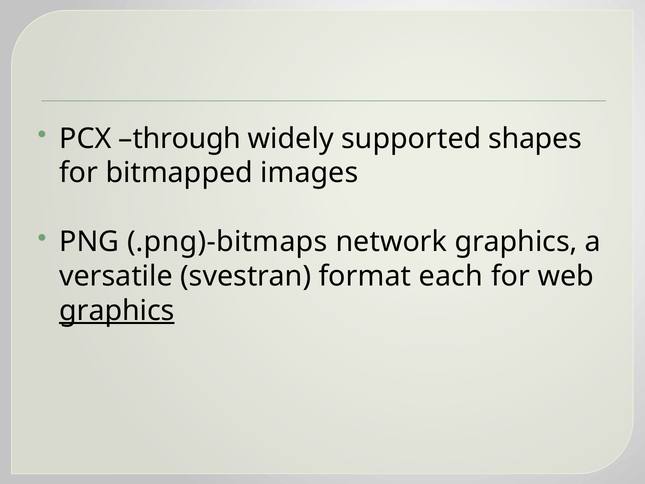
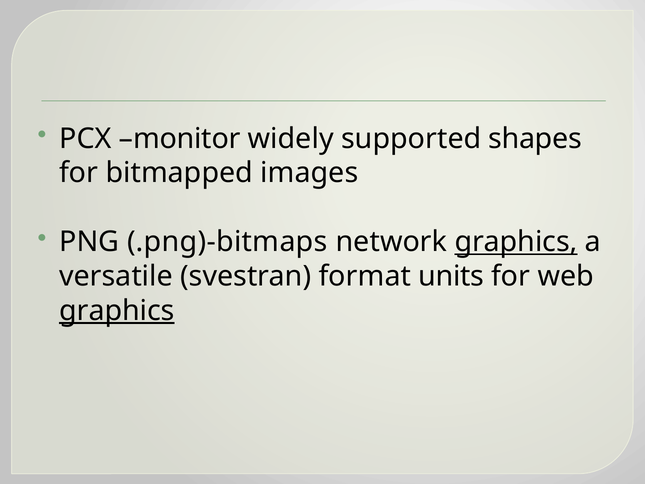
through: through -> monitor (180, 139)
graphics underline: none -> present (516, 242)
each: each -> units (451, 276)
